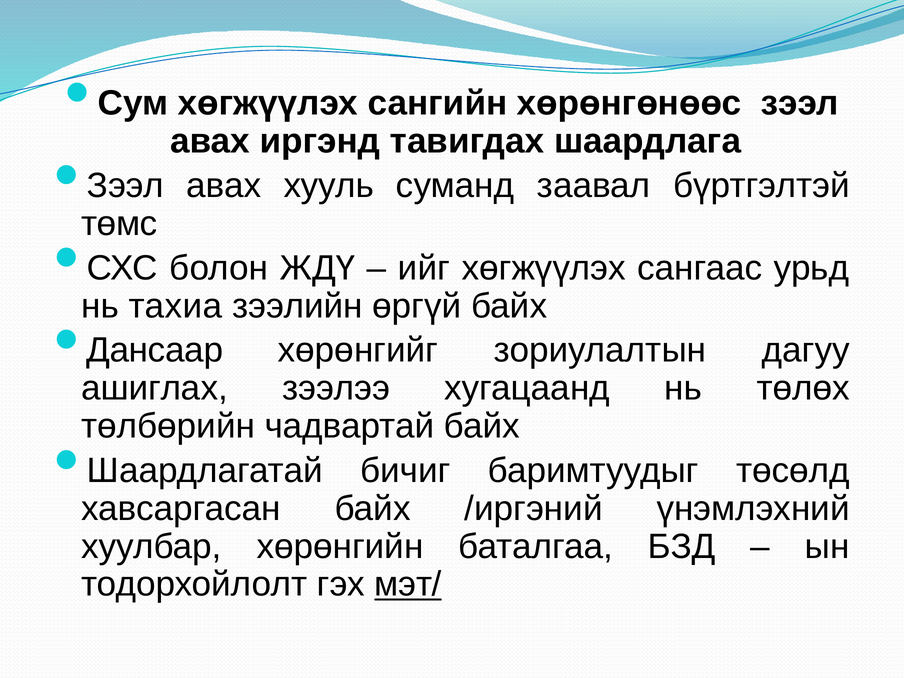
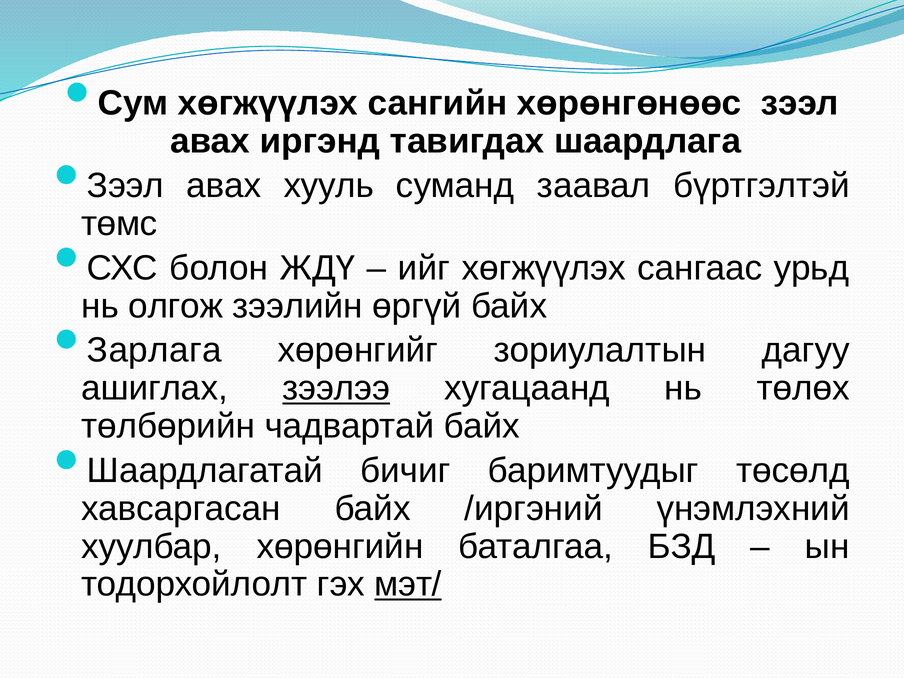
тахиа: тахиа -> олгож (176, 306)
Дансаар: Дансаар -> Зарлага (154, 350)
зээлээ underline: none -> present (336, 388)
